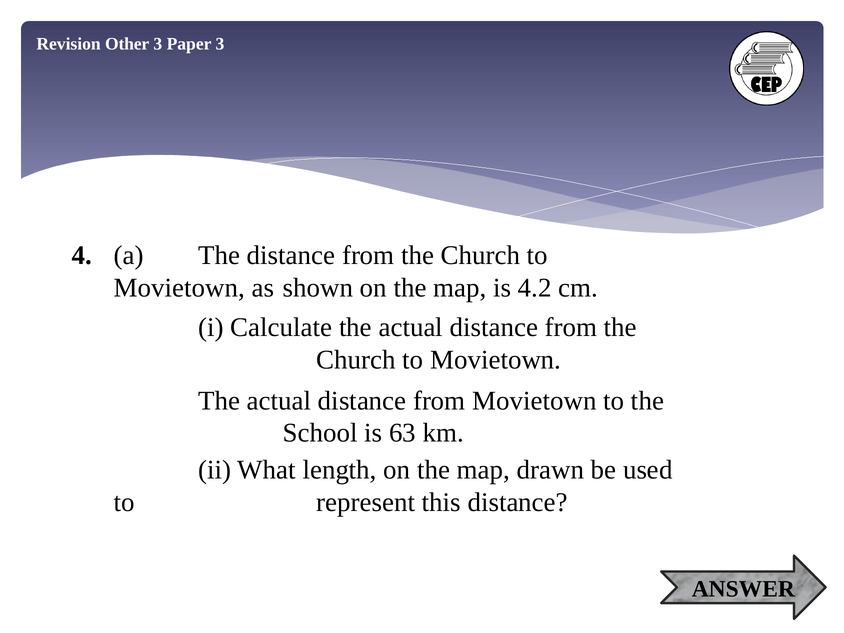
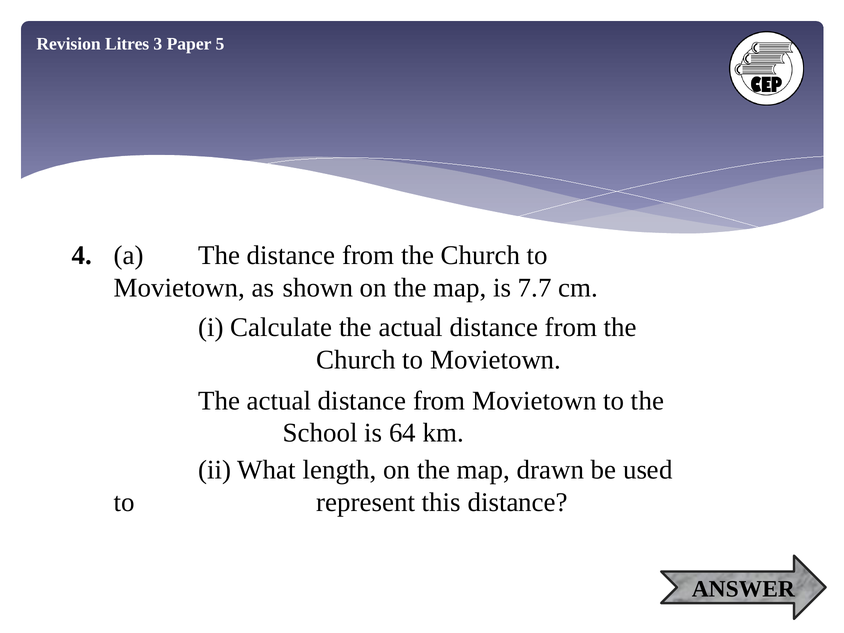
Other: Other -> Litres (127, 44)
Paper 3: 3 -> 5 (220, 44)
4.2: 4.2 -> 7.7 (535, 288)
63: 63 -> 64 (402, 433)
